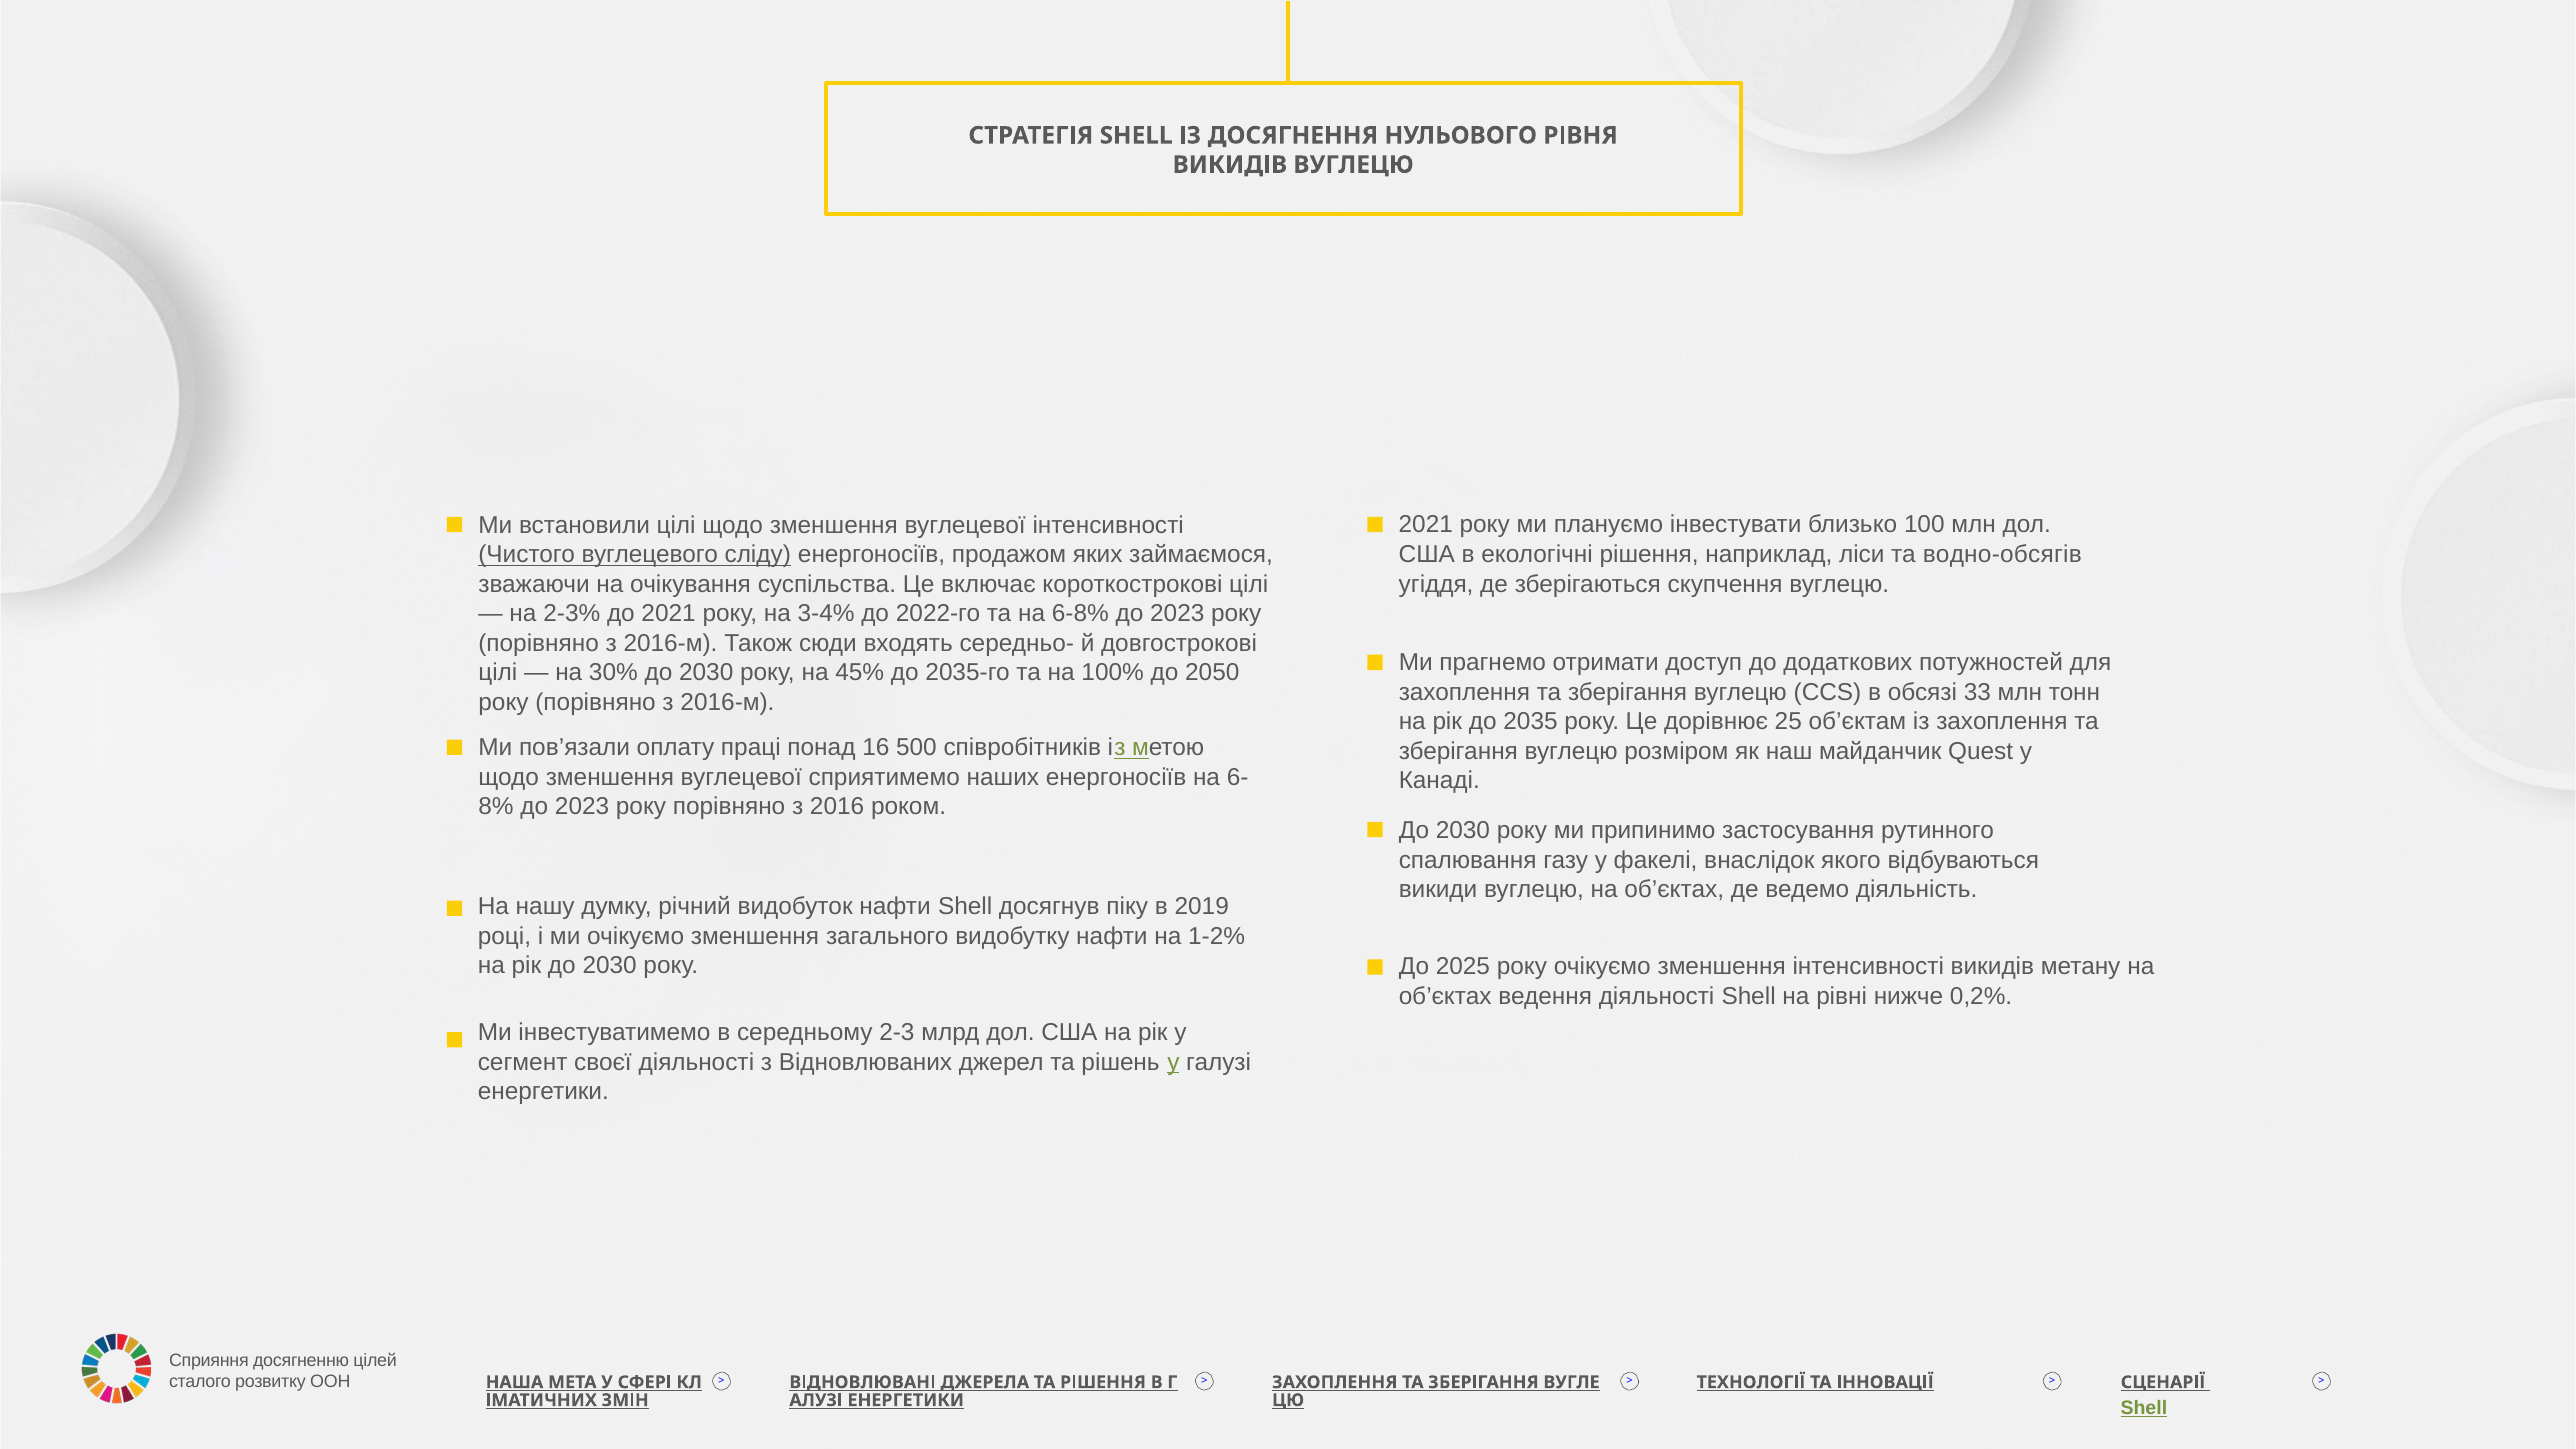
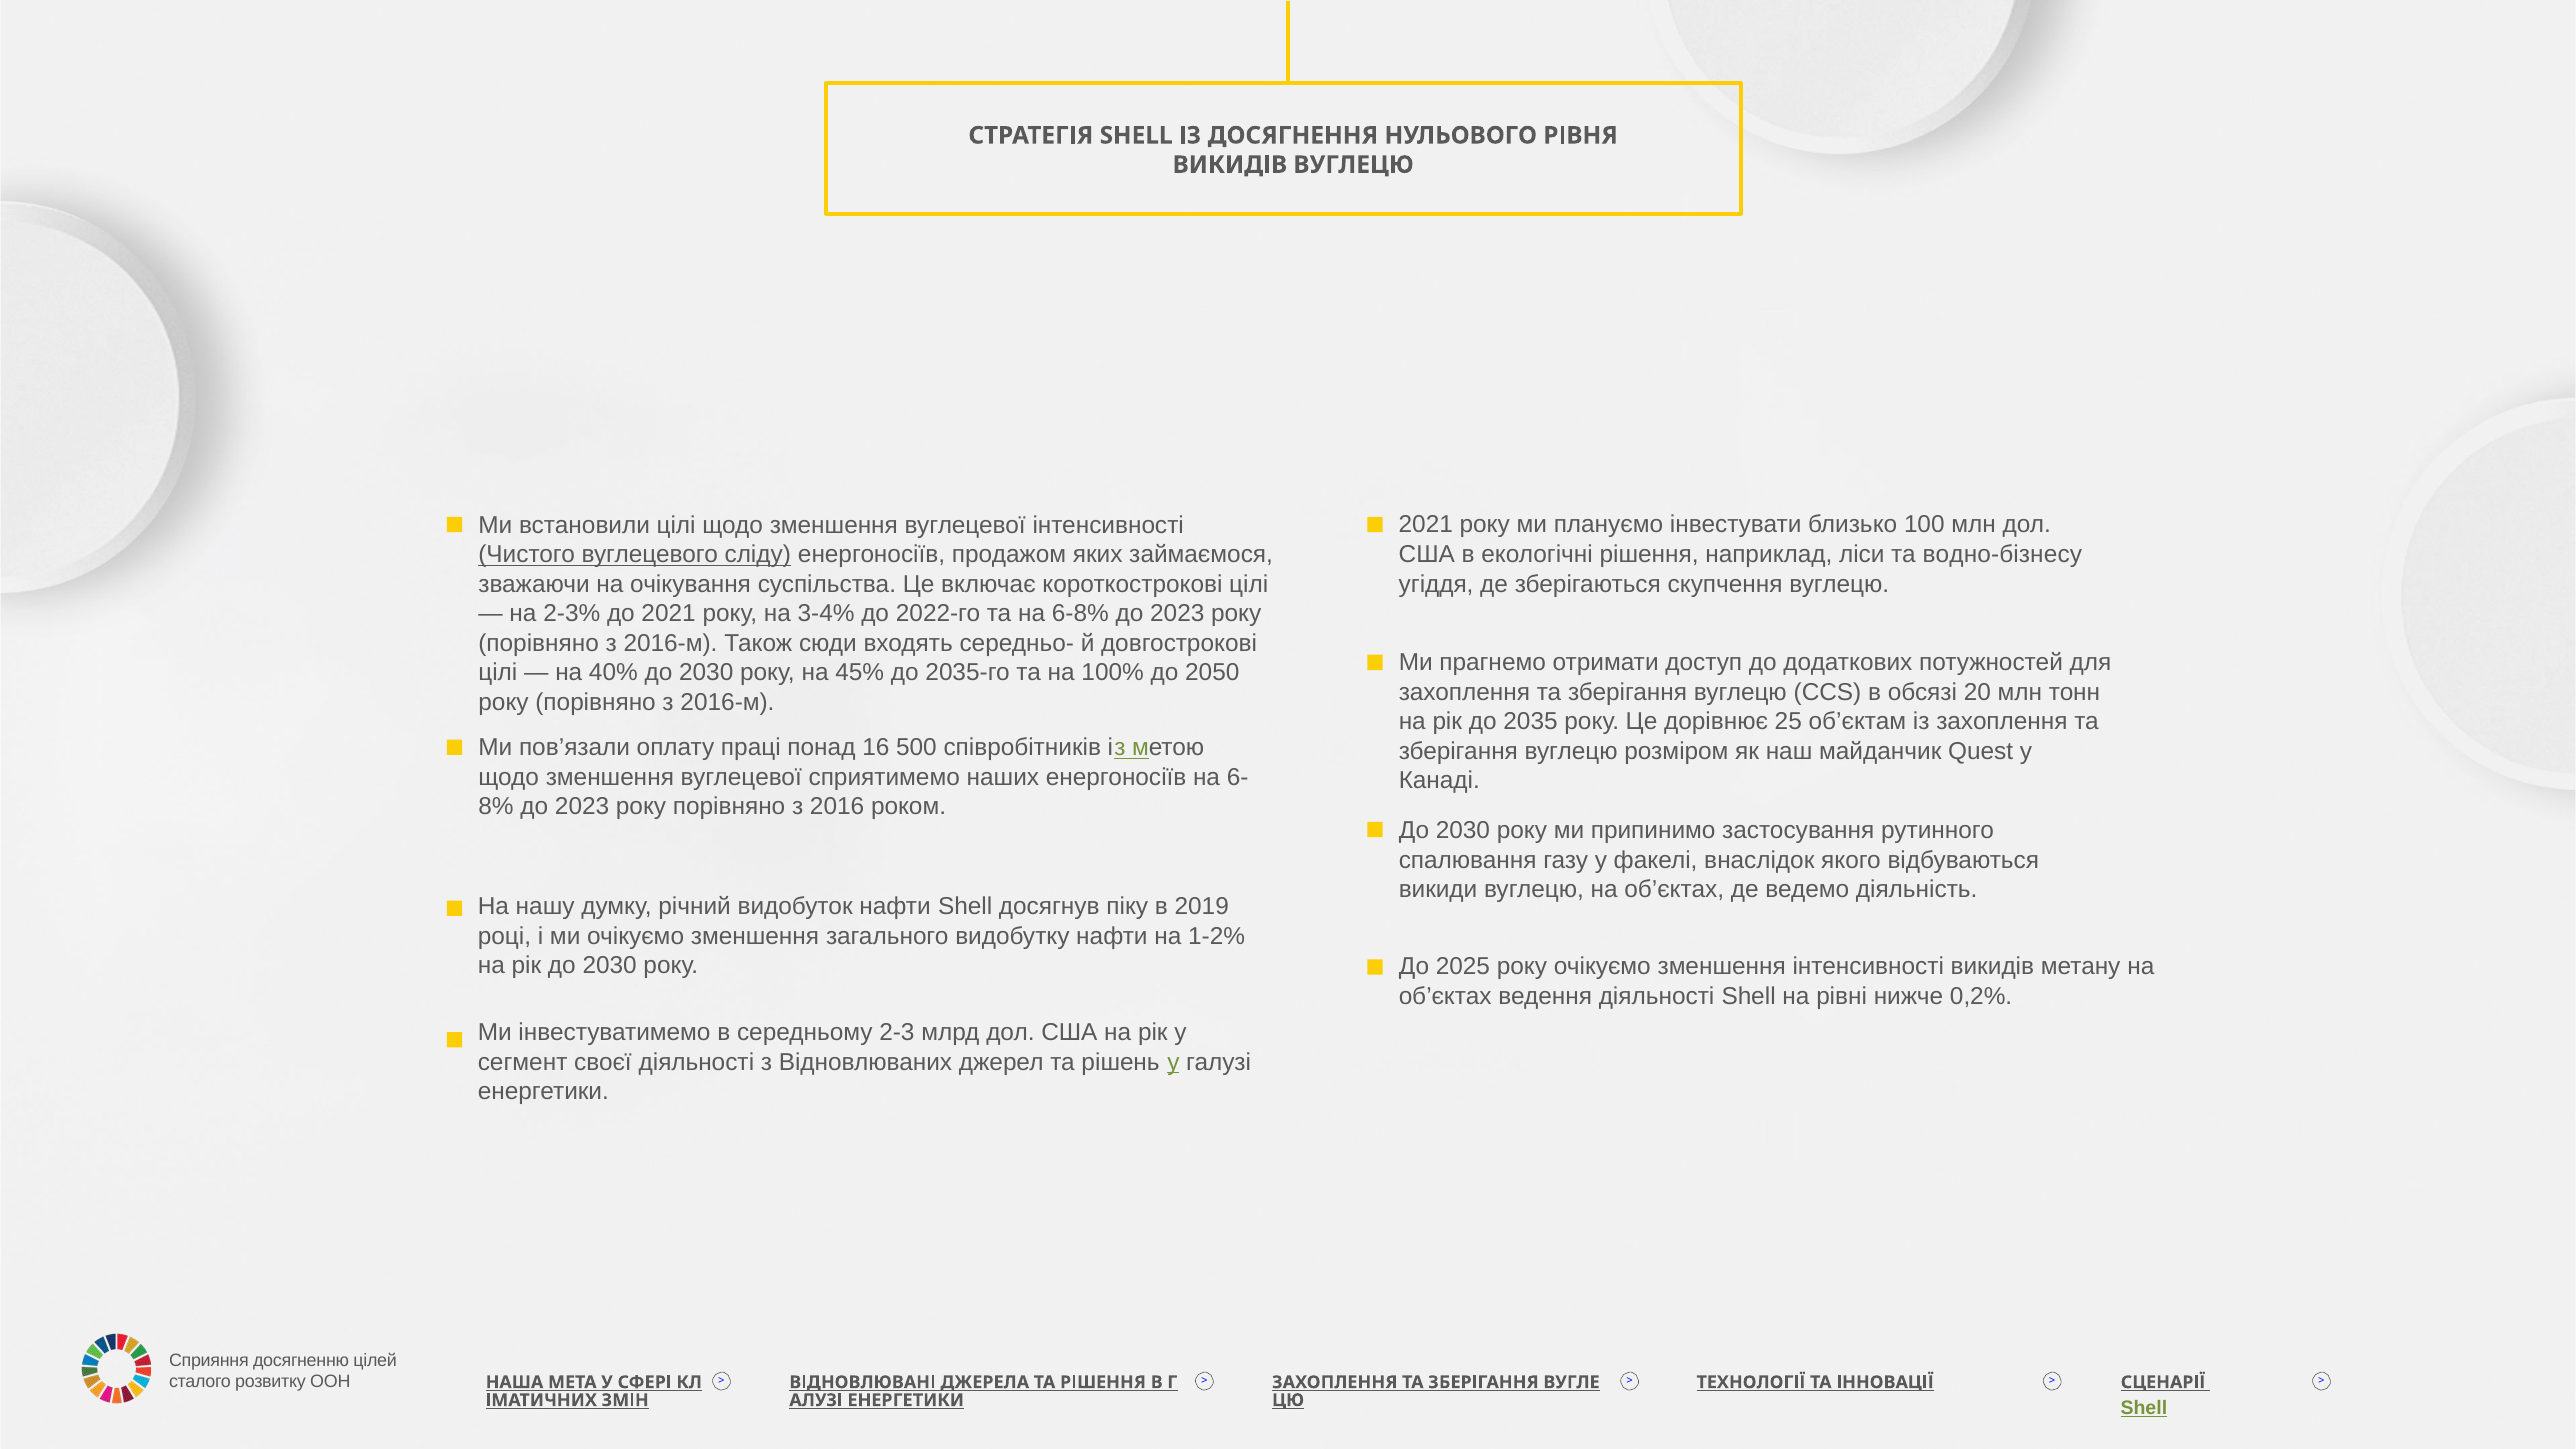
водно-обсягів: водно-обсягів -> водно-бізнесу (2002, 555)
30%: 30% -> 40% (613, 673)
33: 33 -> 20 (1977, 692)
